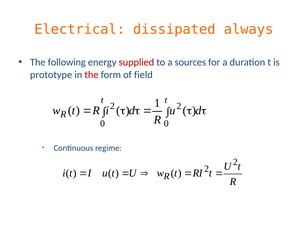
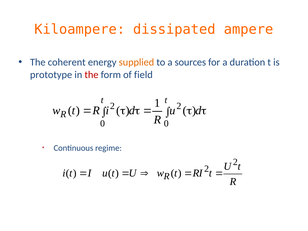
Electrical: Electrical -> Kiloampere (80, 29)
always: always -> ampere (249, 29)
following: following -> coherent (67, 62)
supplied colour: red -> orange (136, 62)
